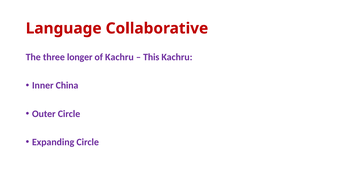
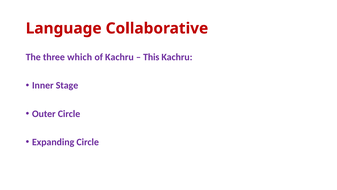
longer: longer -> which (80, 57)
China: China -> Stage (67, 85)
